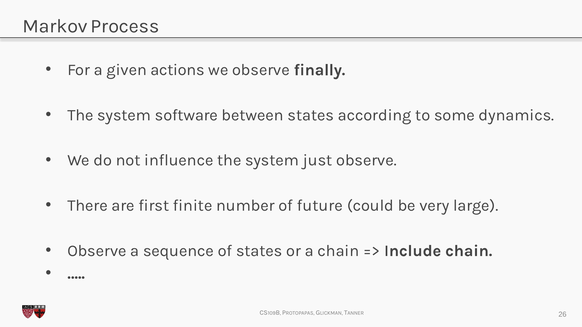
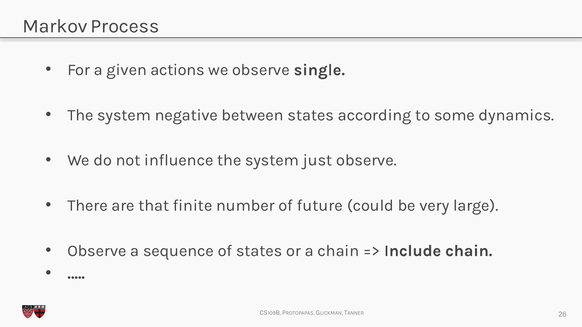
finally: finally -> single (319, 70)
software: software -> negative (186, 115)
first: first -> that (154, 206)
